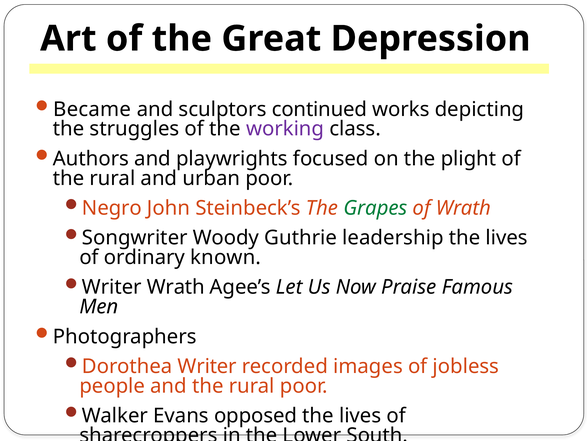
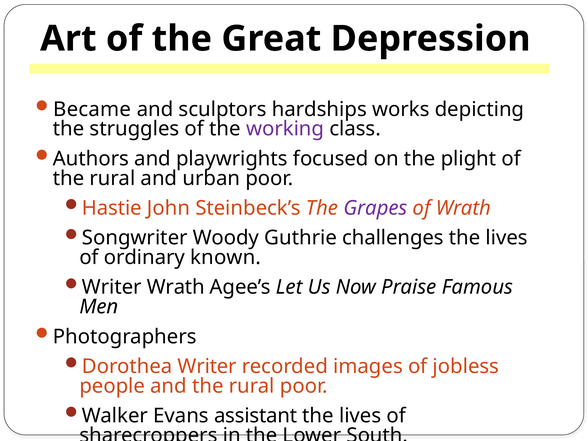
continued: continued -> hardships (319, 109)
Negro: Negro -> Hastie (112, 208)
Grapes colour: green -> purple (375, 208)
leadership: leadership -> challenges (393, 238)
opposed: opposed -> assistant (256, 416)
